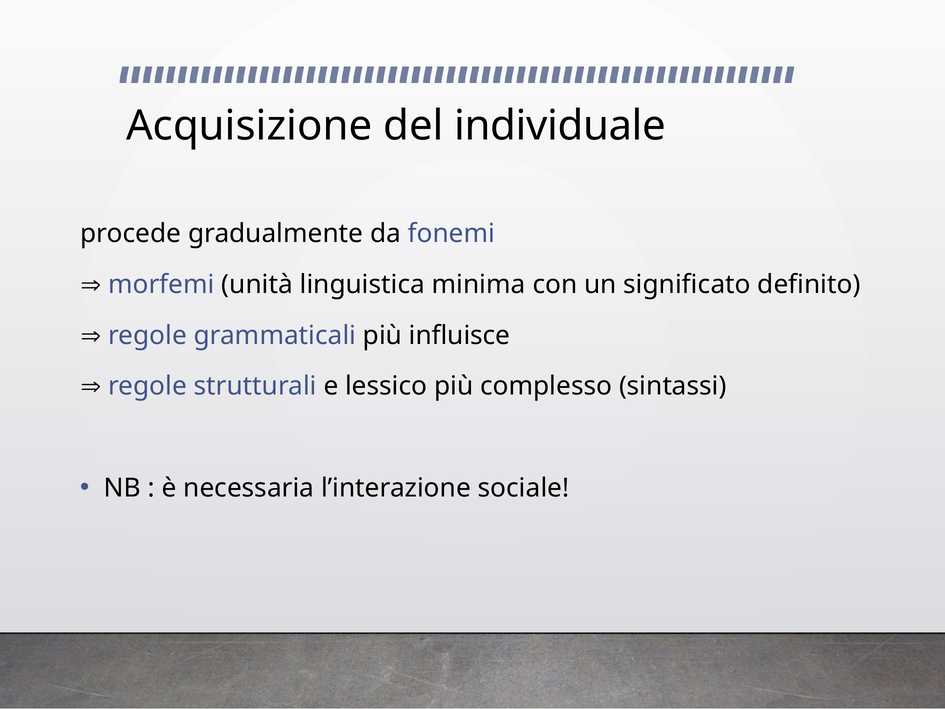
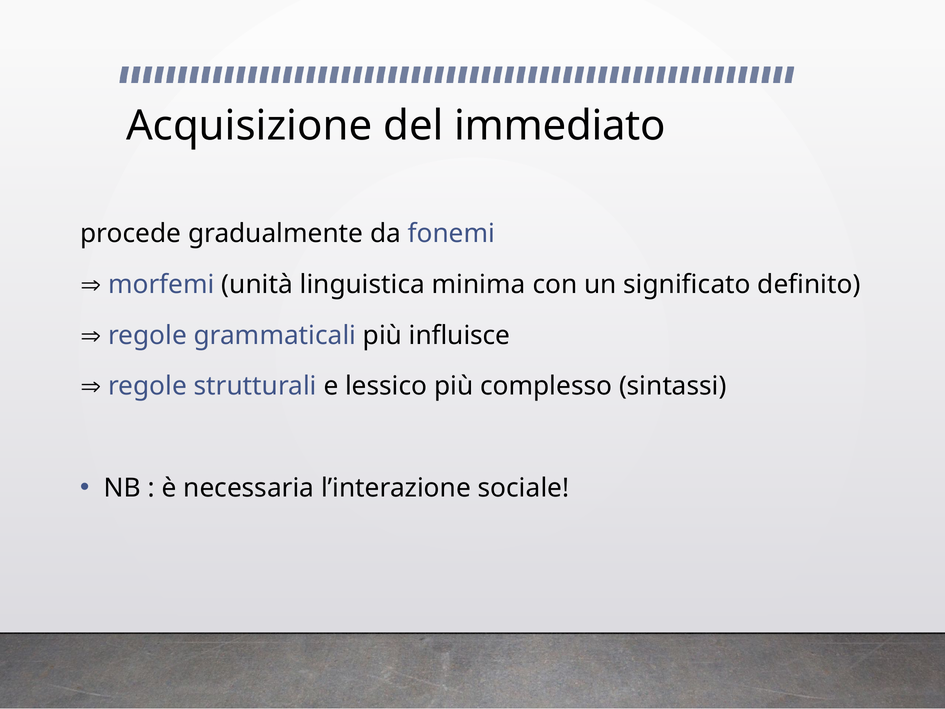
individuale: individuale -> immediato (560, 126)
